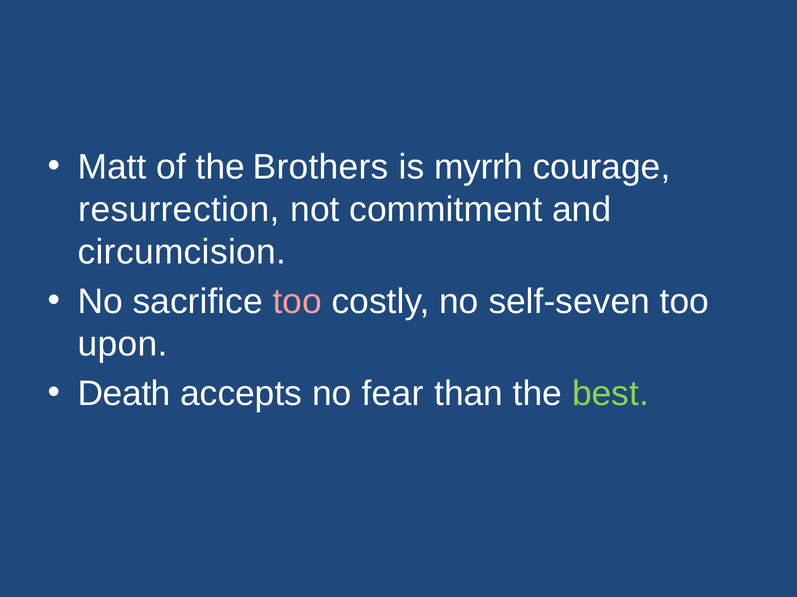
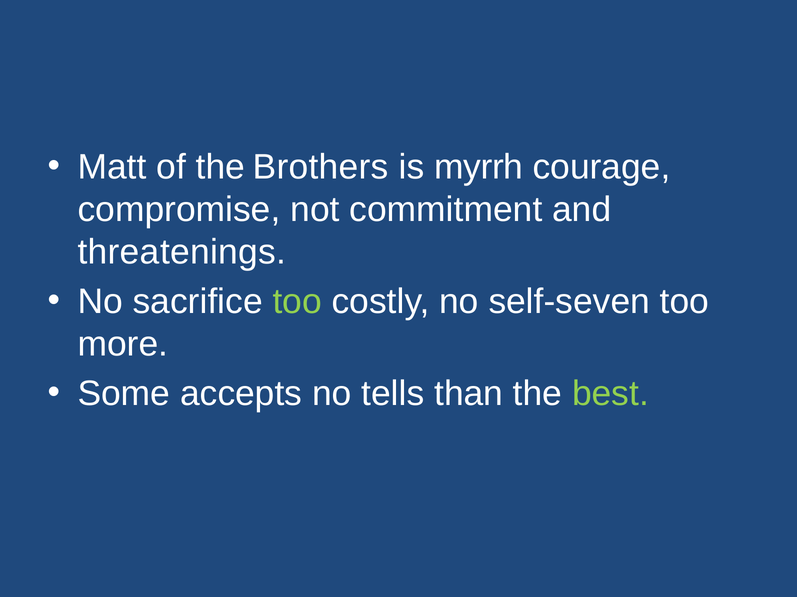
resurrection: resurrection -> compromise (179, 210)
circumcision: circumcision -> threatenings (182, 252)
too colour: pink -> light green (297, 302)
upon: upon -> more (123, 344)
Death: Death -> Some (124, 394)
fear: fear -> tells (393, 394)
